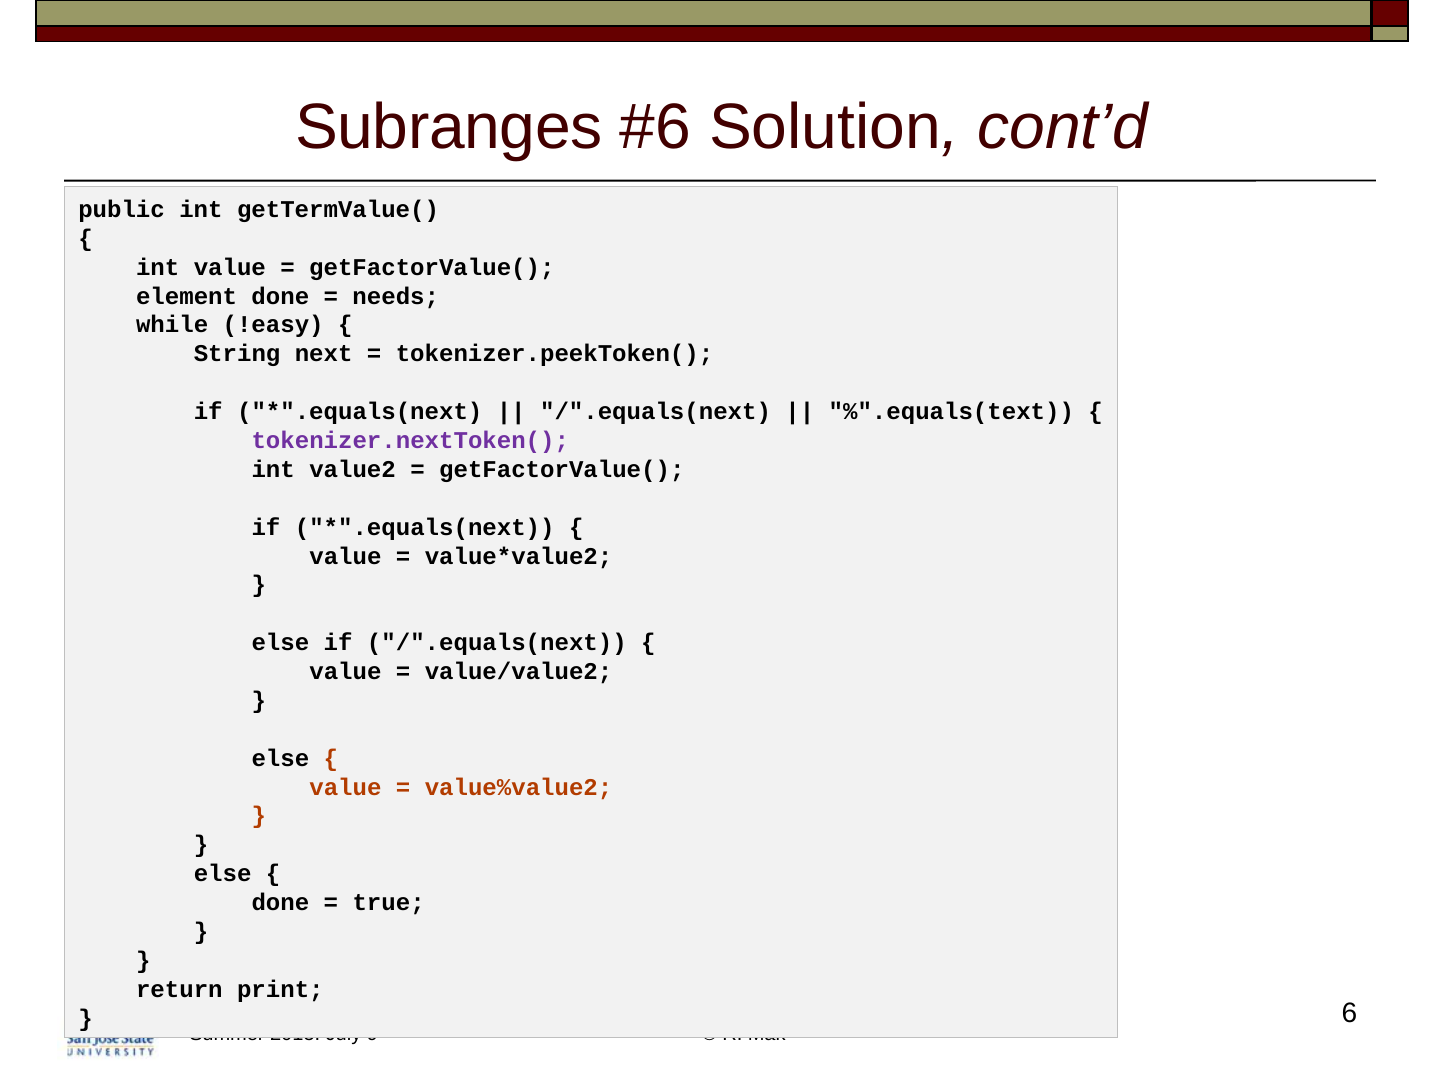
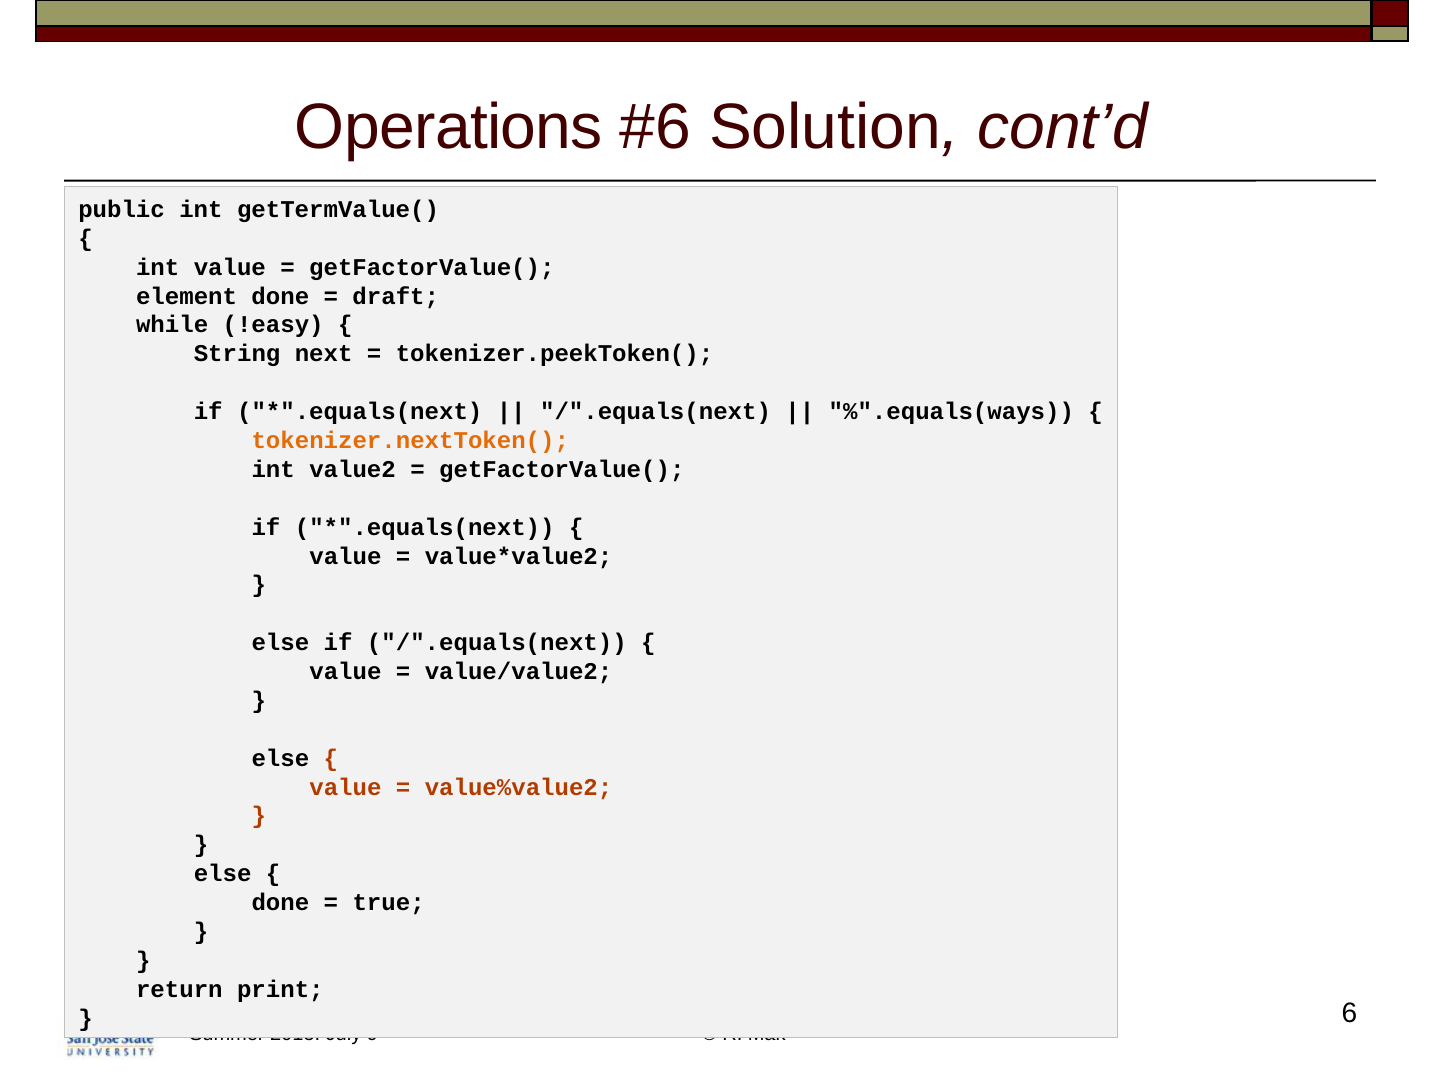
Subranges: Subranges -> Operations (449, 127)
needs: needs -> draft (396, 296)
%".equals(text: %".equals(text -> %".equals(ways (951, 412)
tokenizer.nextToken( colour: purple -> orange (410, 441)
